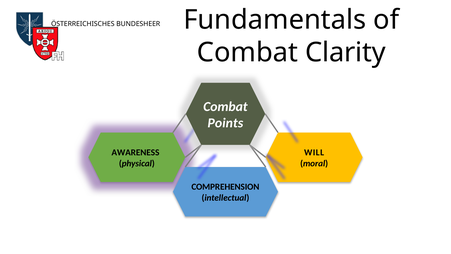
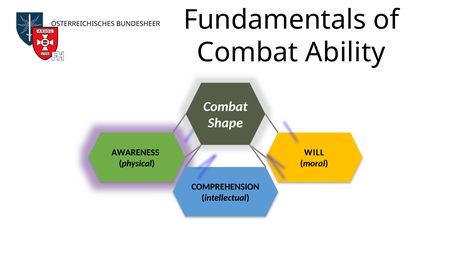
Clarity: Clarity -> Ability (345, 52)
Points: Points -> Shape (225, 123)
